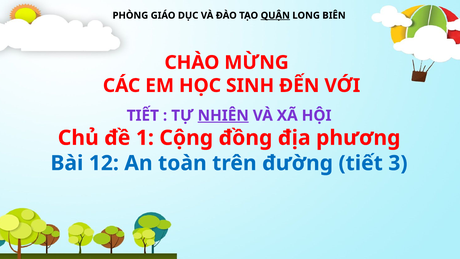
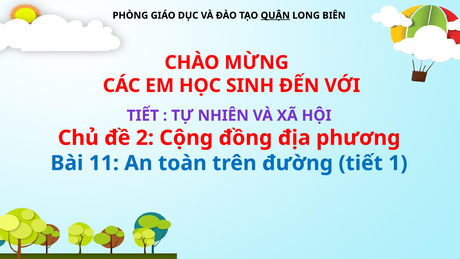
NHIÊN underline: present -> none (223, 115)
1: 1 -> 2 (145, 138)
12: 12 -> 11 (104, 163)
3: 3 -> 1 (398, 163)
